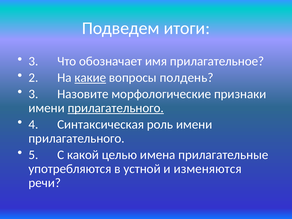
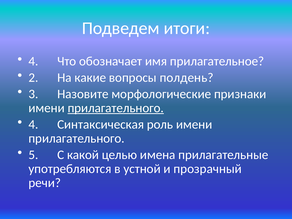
3: 3 -> 4 (33, 61)
какие underline: present -> none (90, 78)
изменяются: изменяются -> прозрачный (208, 169)
